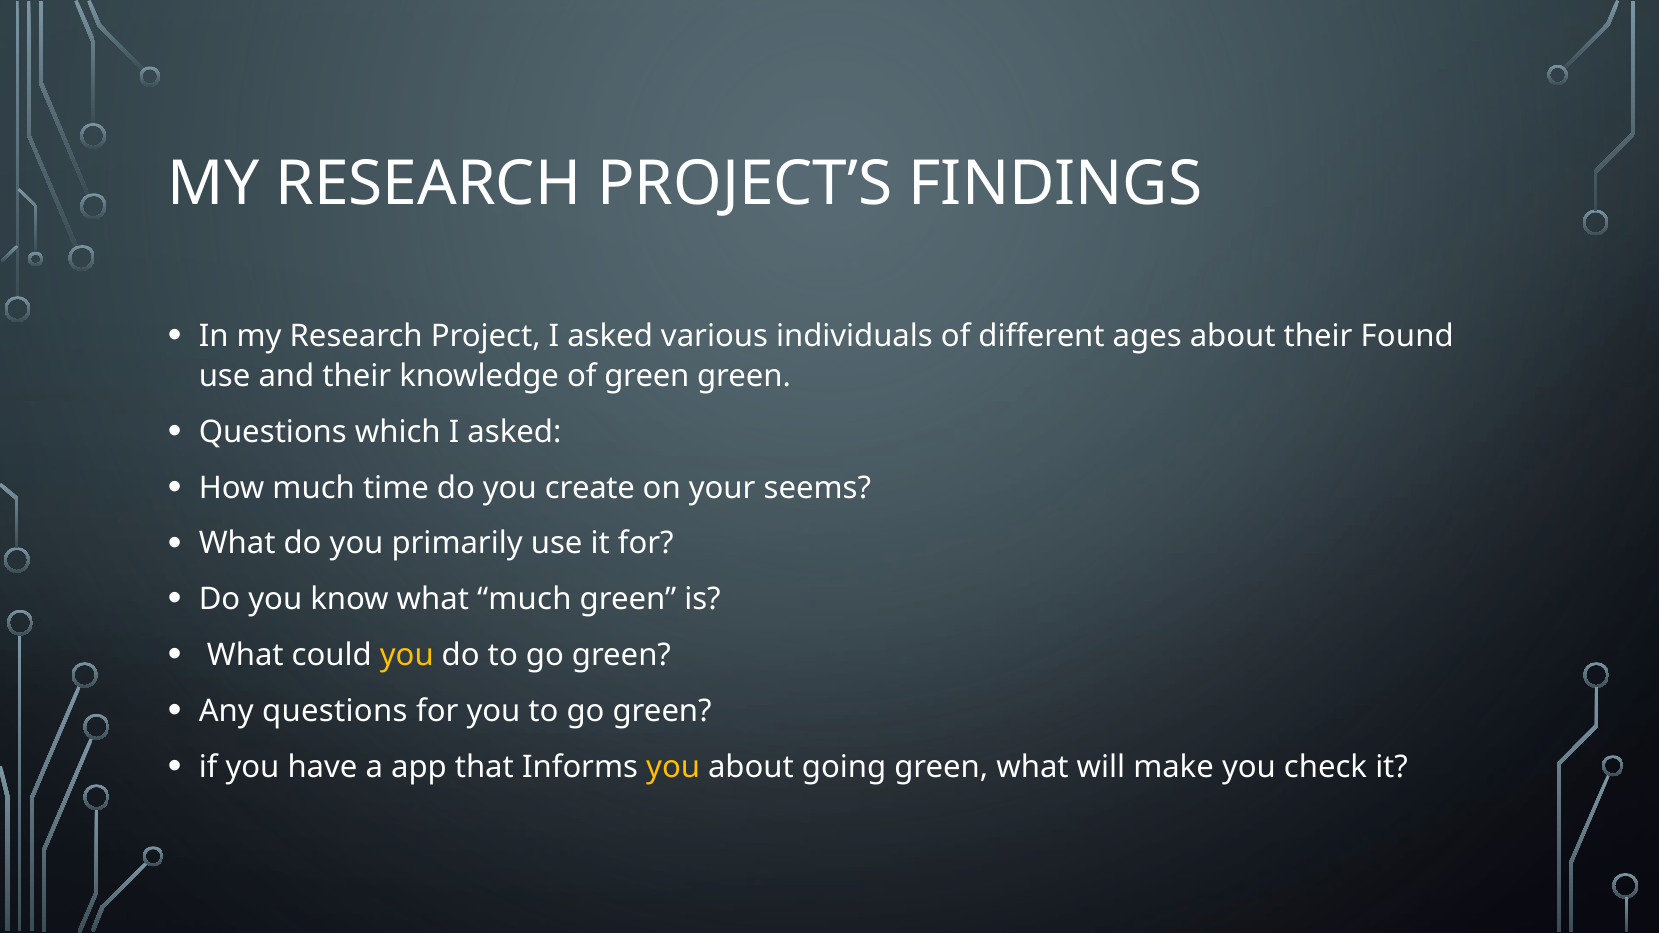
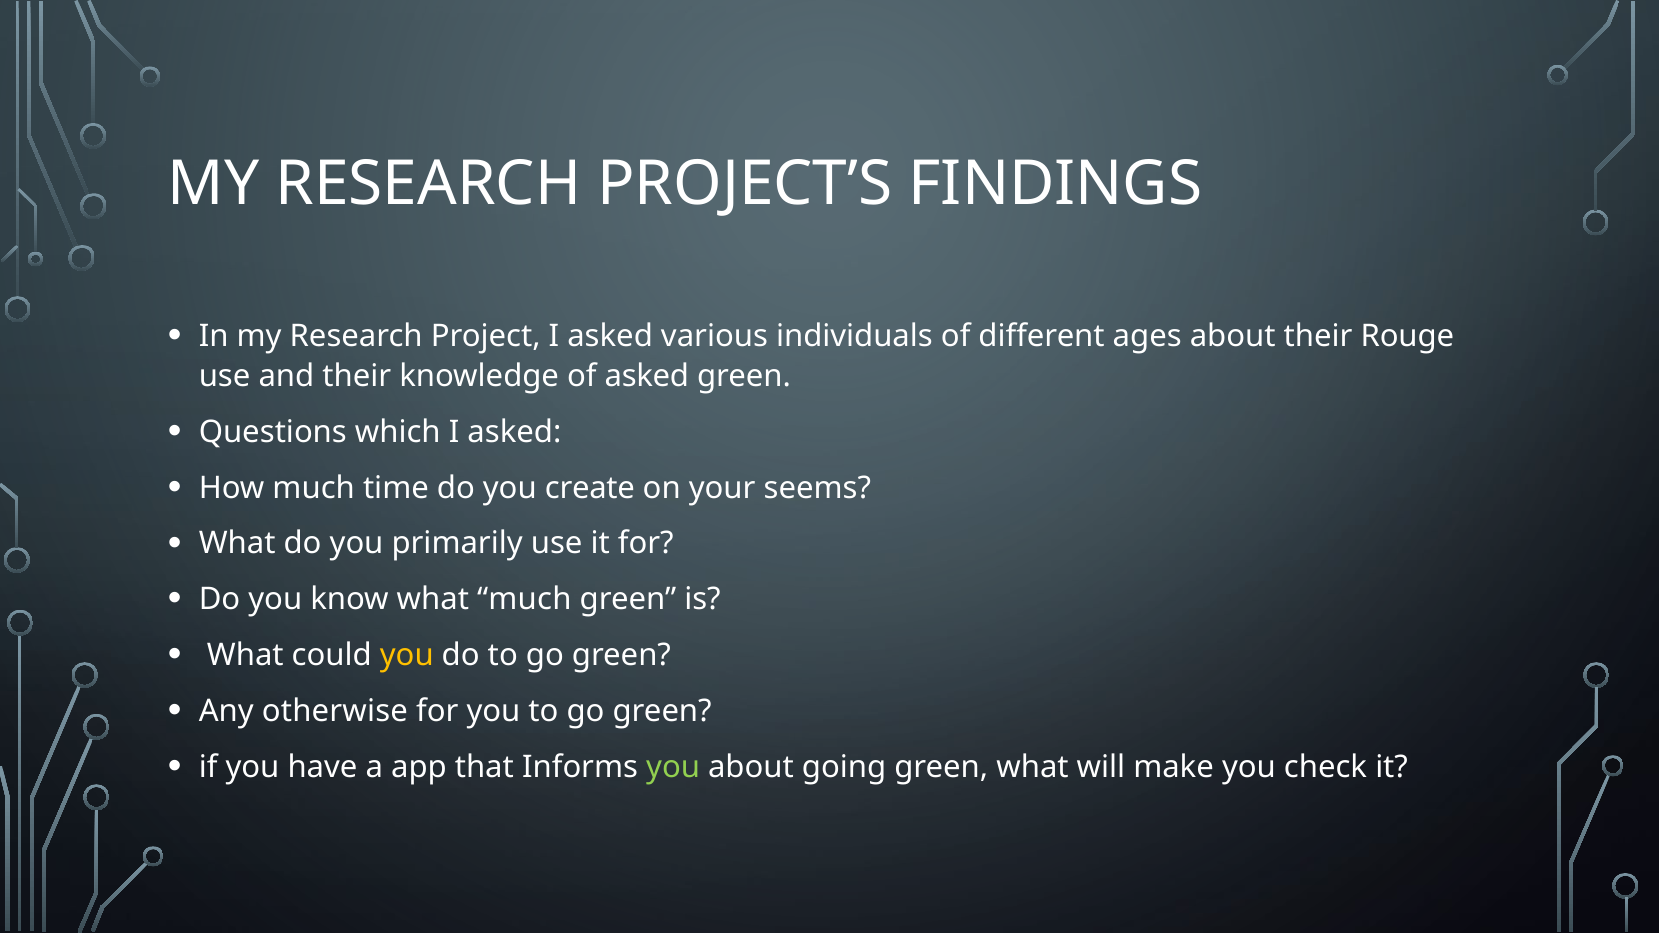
Found: Found -> Rouge (1407, 336)
of green: green -> asked (647, 376)
Any questions: questions -> otherwise (335, 711)
you colour: yellow -> light green (673, 767)
